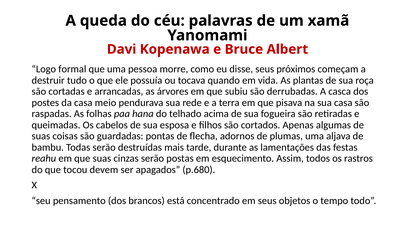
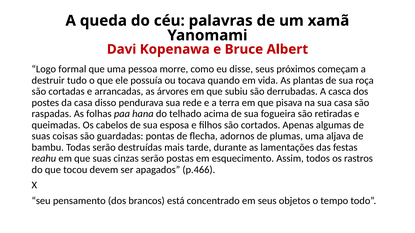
meio: meio -> disso (106, 103)
p.680: p.680 -> p.466 (199, 170)
